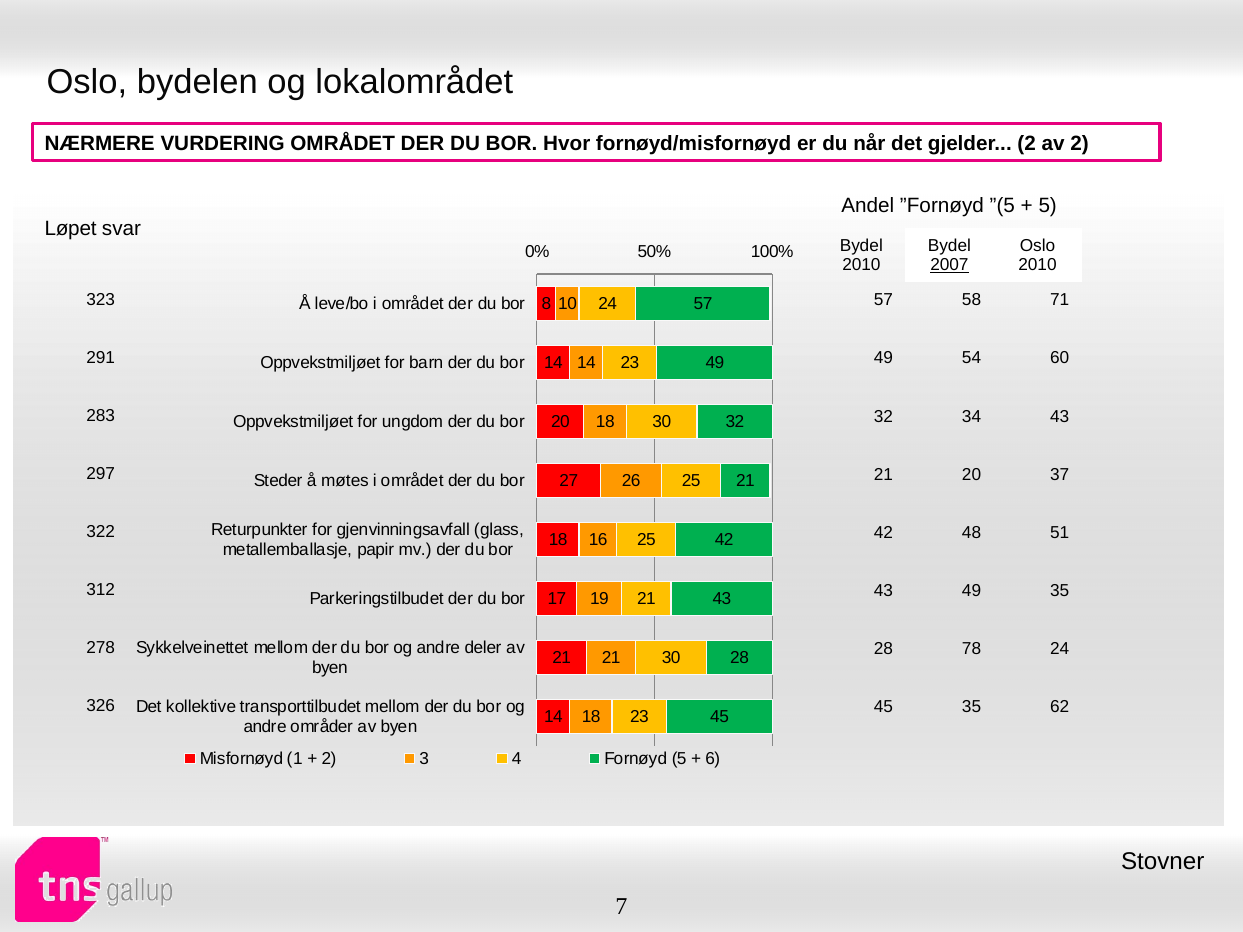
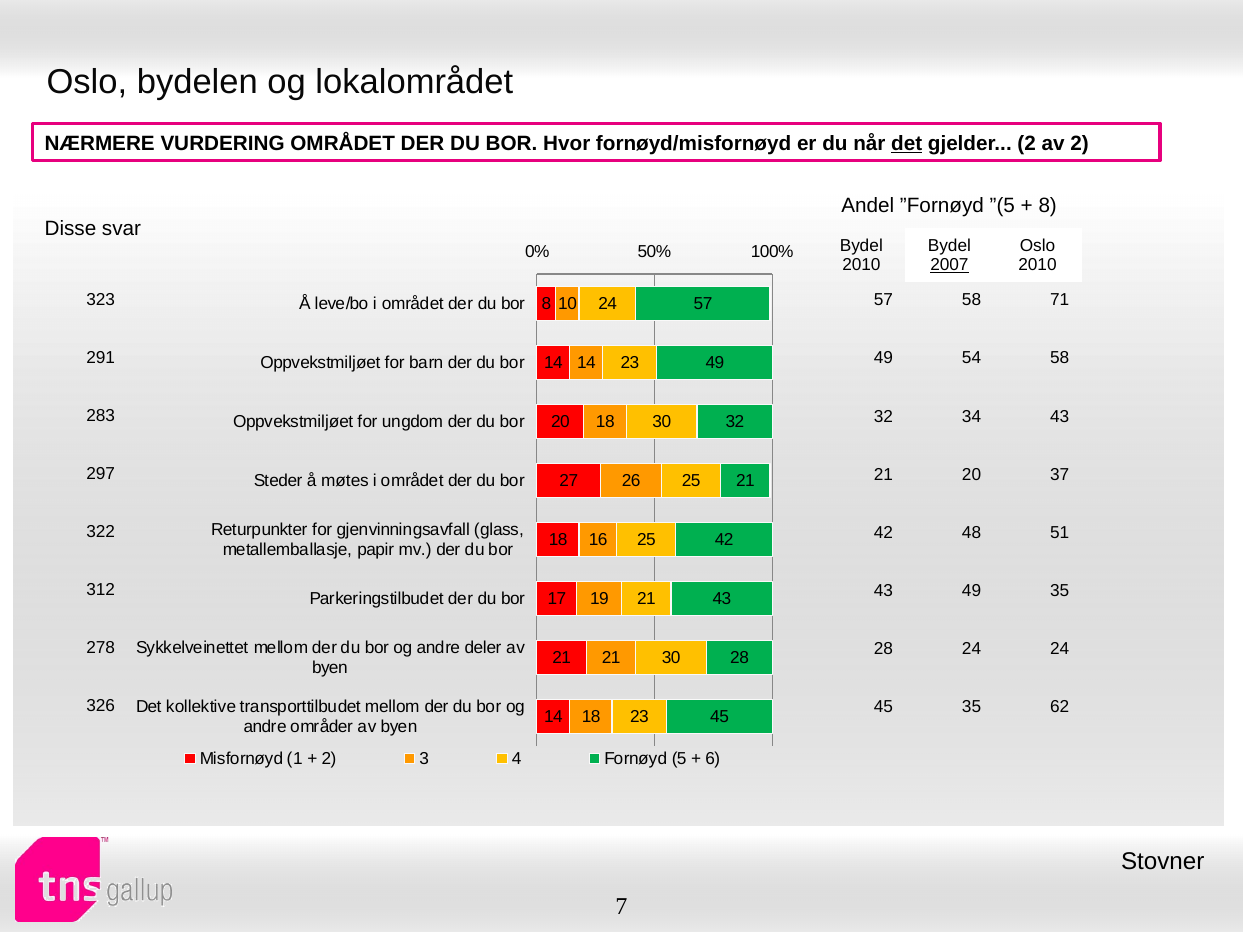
det underline: none -> present (907, 143)
5: 5 -> 8 (1048, 206)
Løpet: Løpet -> Disse (70, 229)
54 60: 60 -> 58 (1060, 358)
28 78: 78 -> 24 (972, 649)
